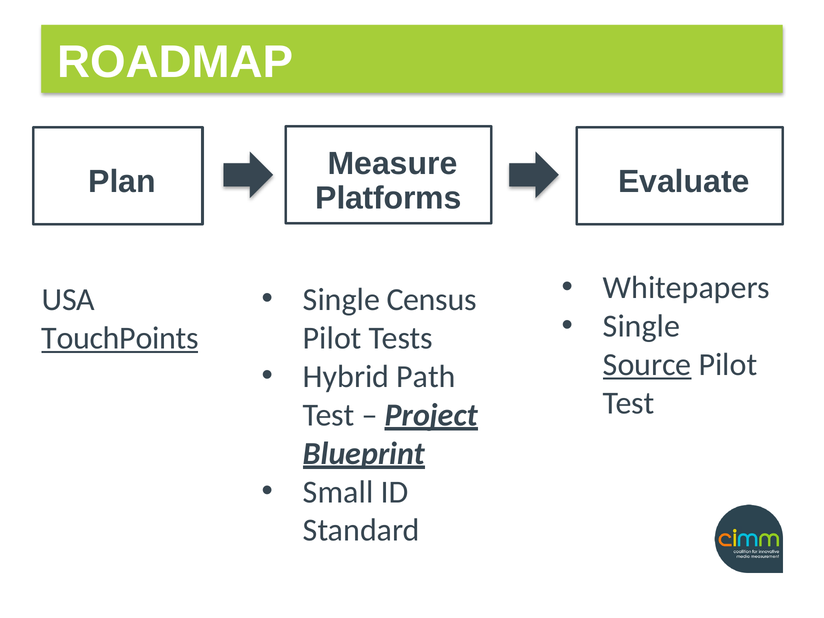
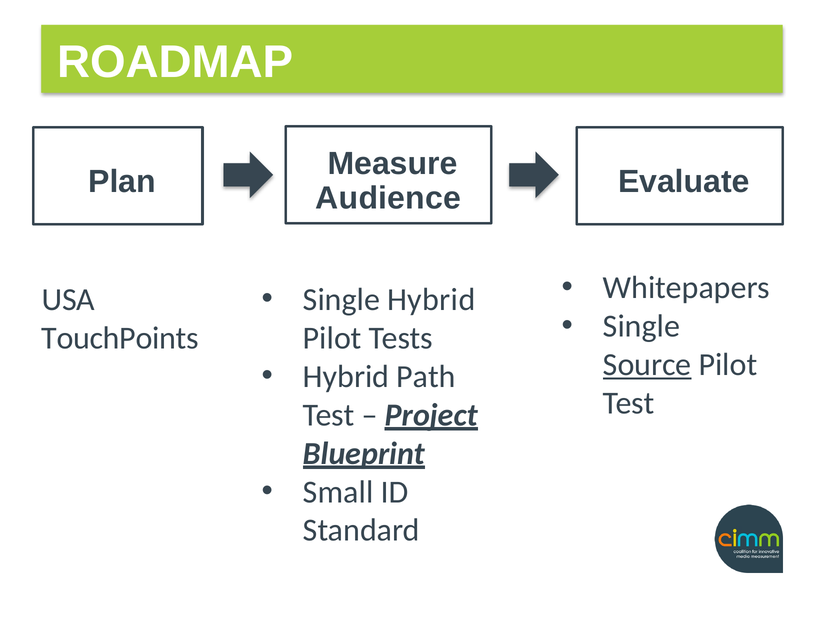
Platforms: Platforms -> Audience (388, 198)
Single Census: Census -> Hybrid (431, 300)
TouchPoints underline: present -> none (120, 338)
